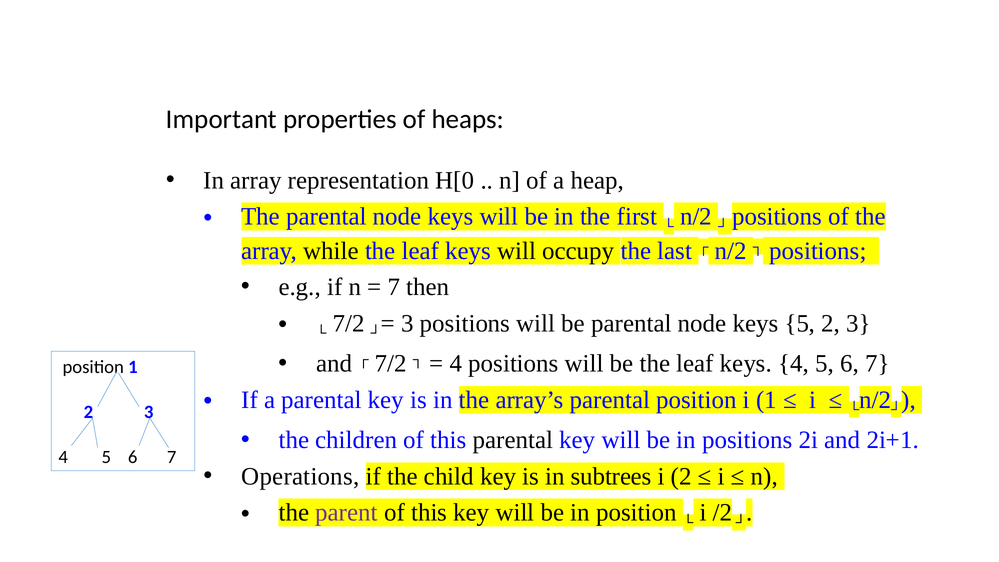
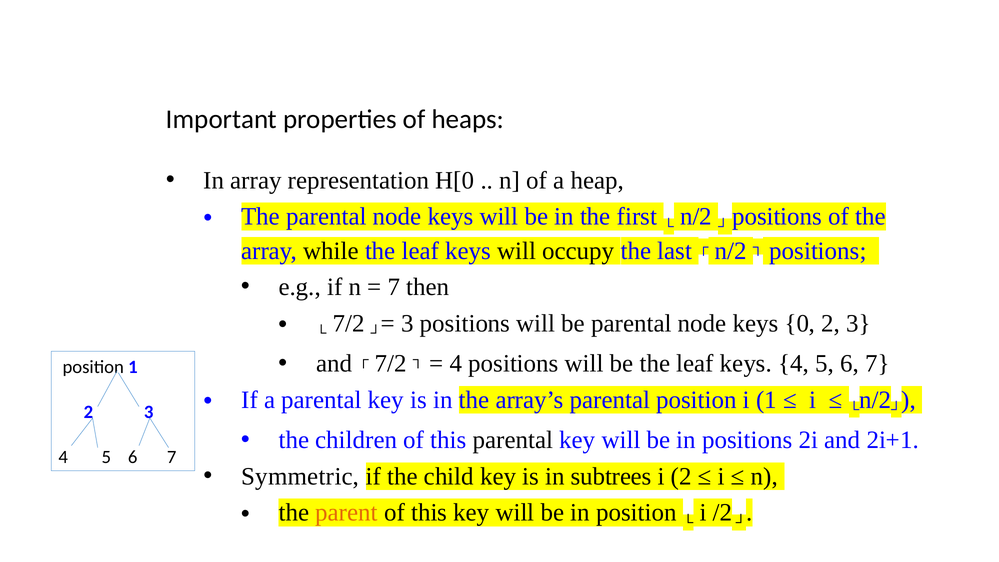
keys 5: 5 -> 0 (800, 323)
Operations: Operations -> Symmetric (300, 476)
parent colour: purple -> orange (347, 513)
